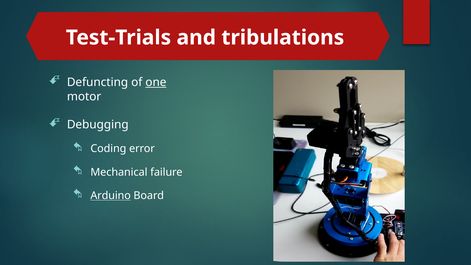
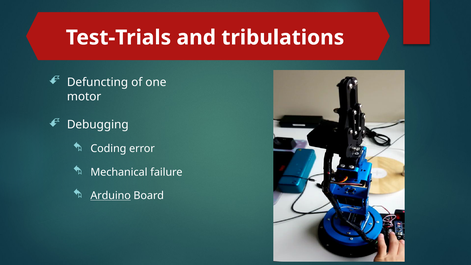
one underline: present -> none (156, 82)
